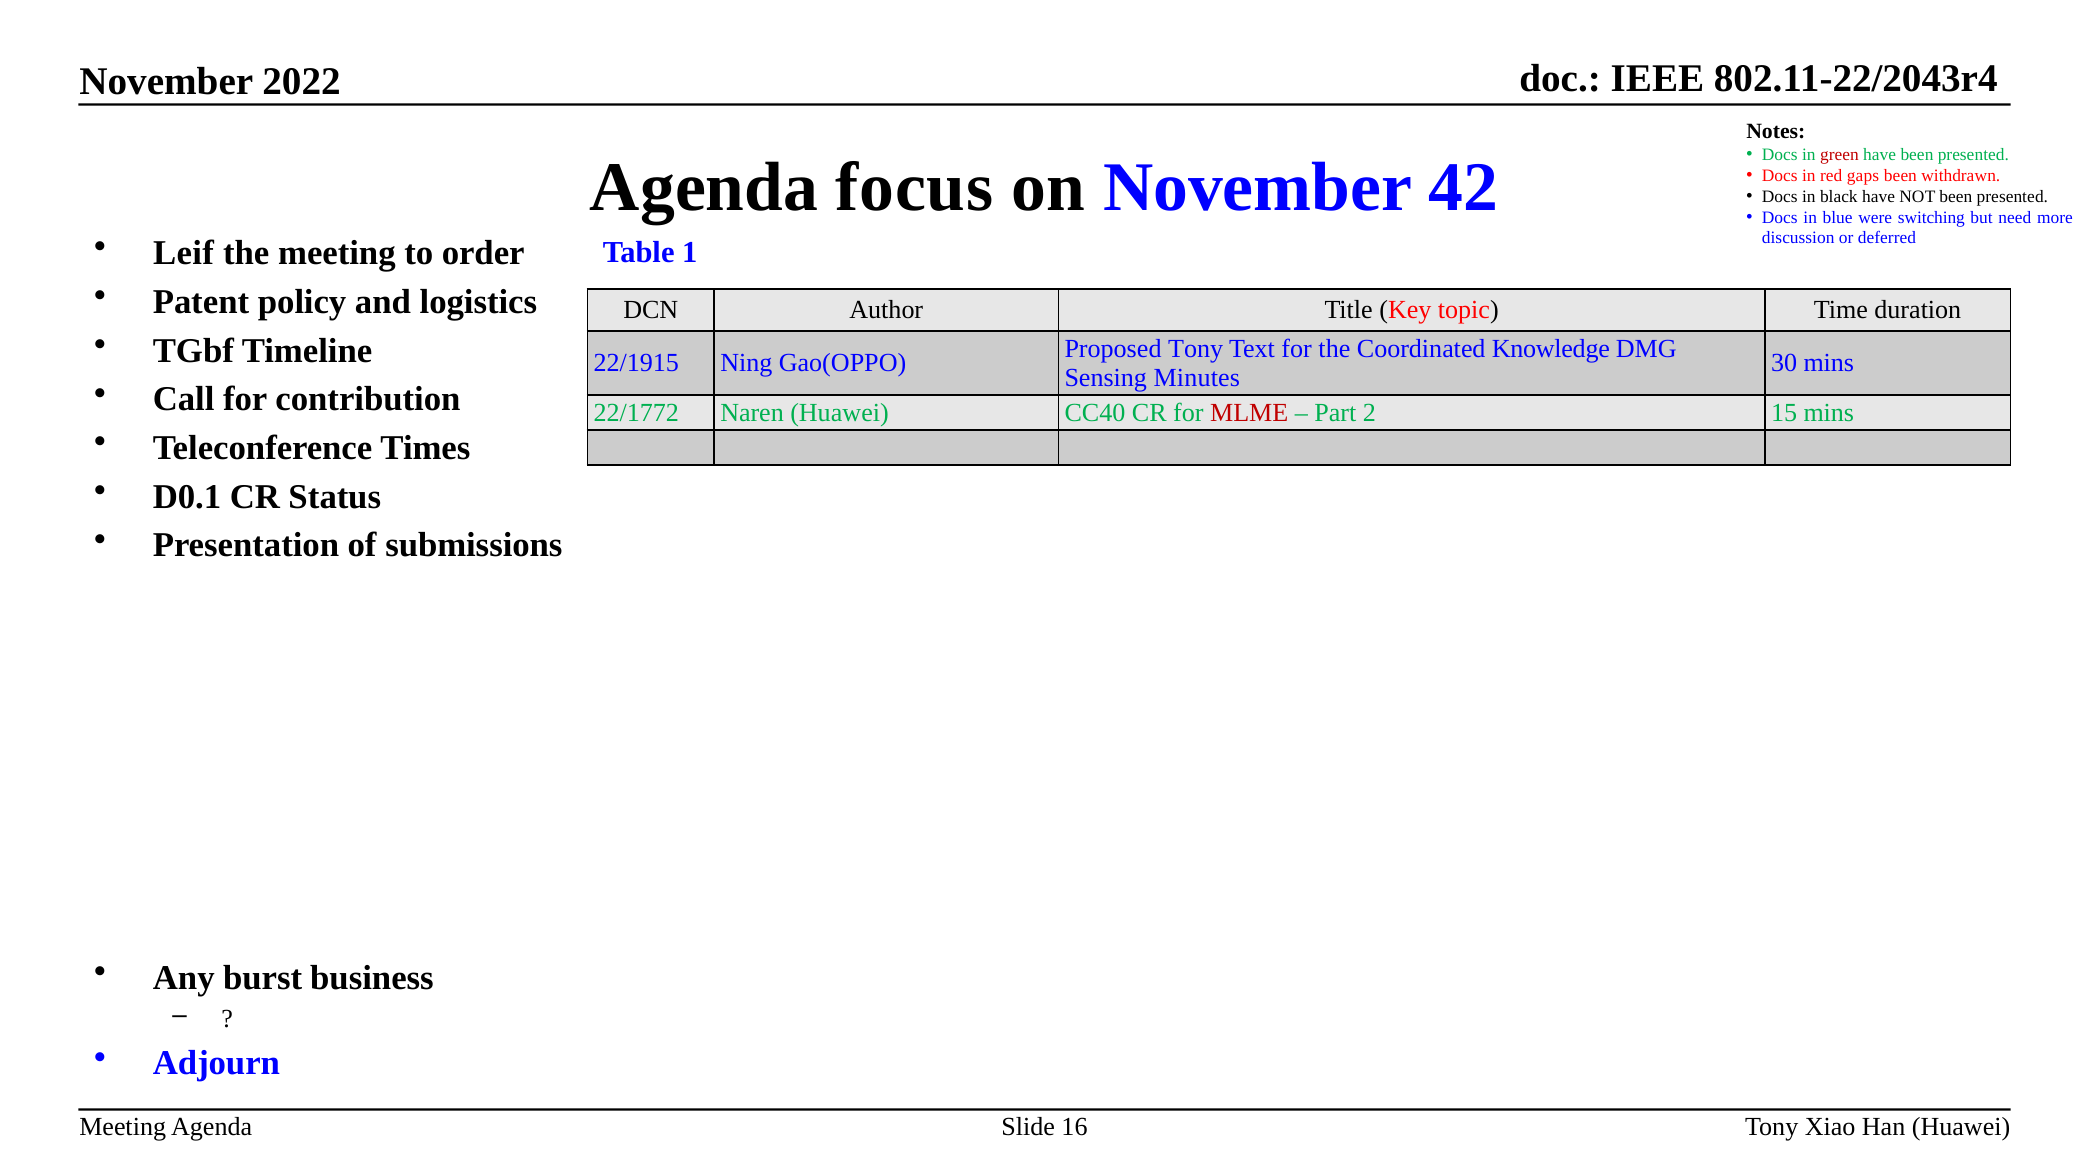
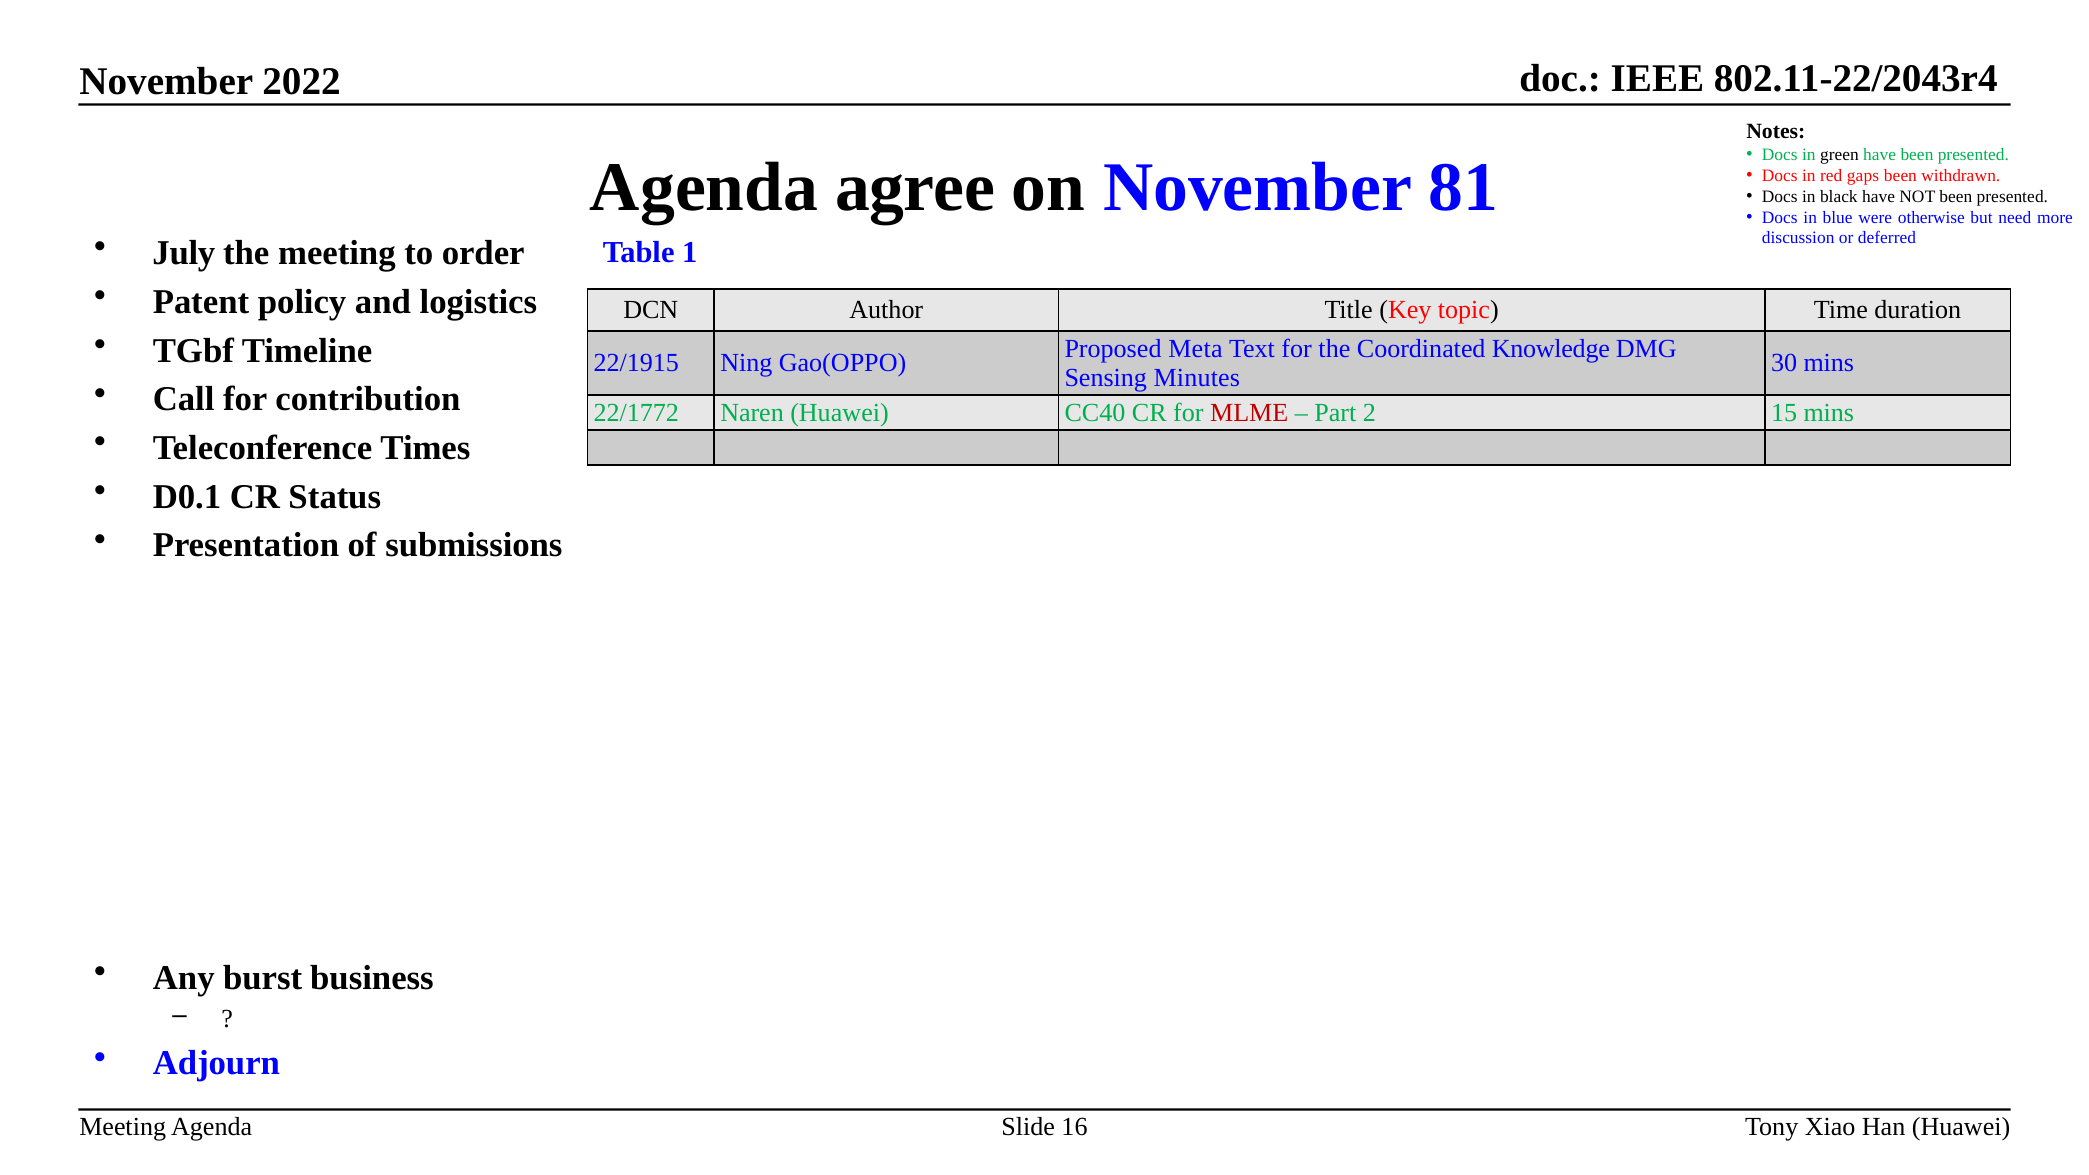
green colour: red -> black (1839, 155)
focus: focus -> agree (915, 188)
42: 42 -> 81 (1464, 188)
switching: switching -> otherwise (1931, 217)
Leif: Leif -> July (184, 253)
Proposed Tony: Tony -> Meta (1195, 349)
